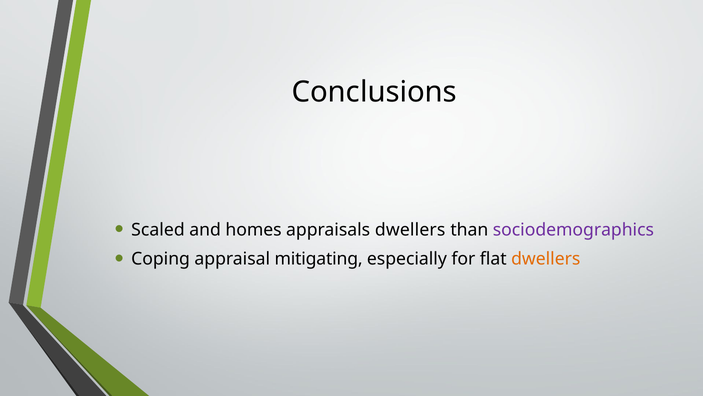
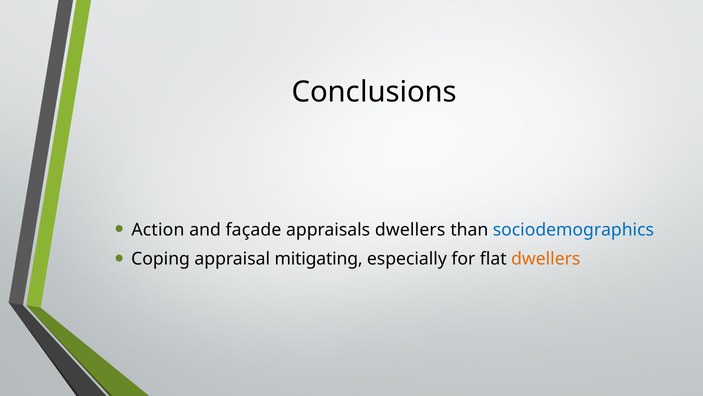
Scaled: Scaled -> Action (158, 230)
homes: homes -> façade (253, 230)
sociodemographics colour: purple -> blue (573, 230)
